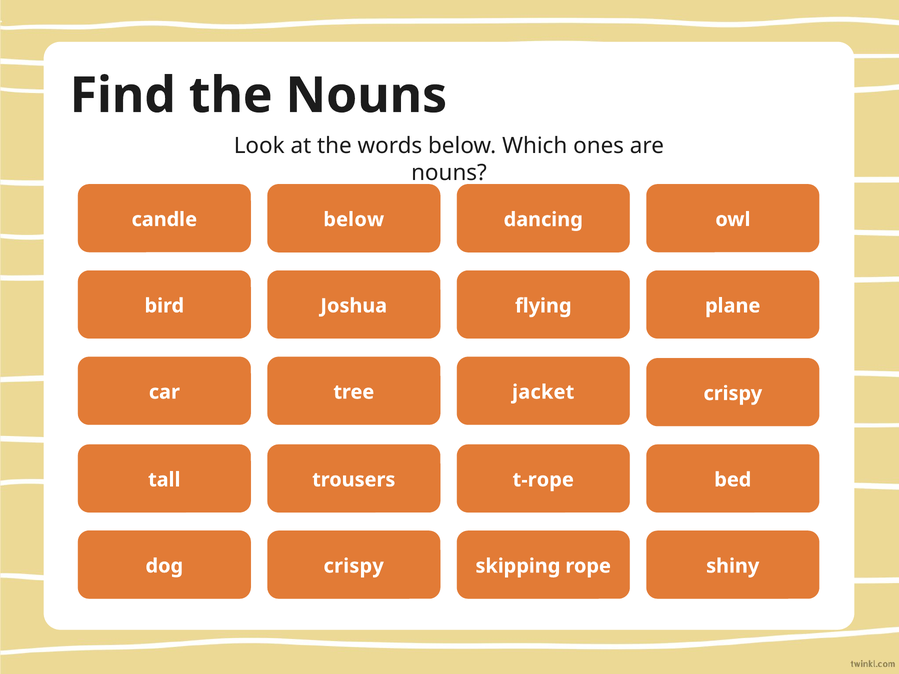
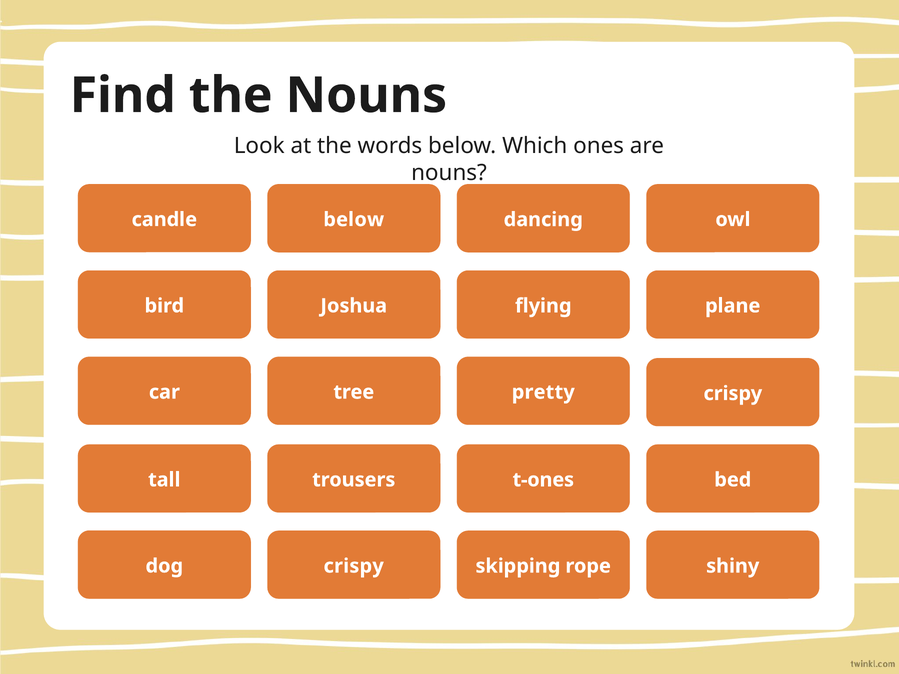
jacket: jacket -> pretty (543, 392)
t-rope: t-rope -> t-ones (543, 480)
